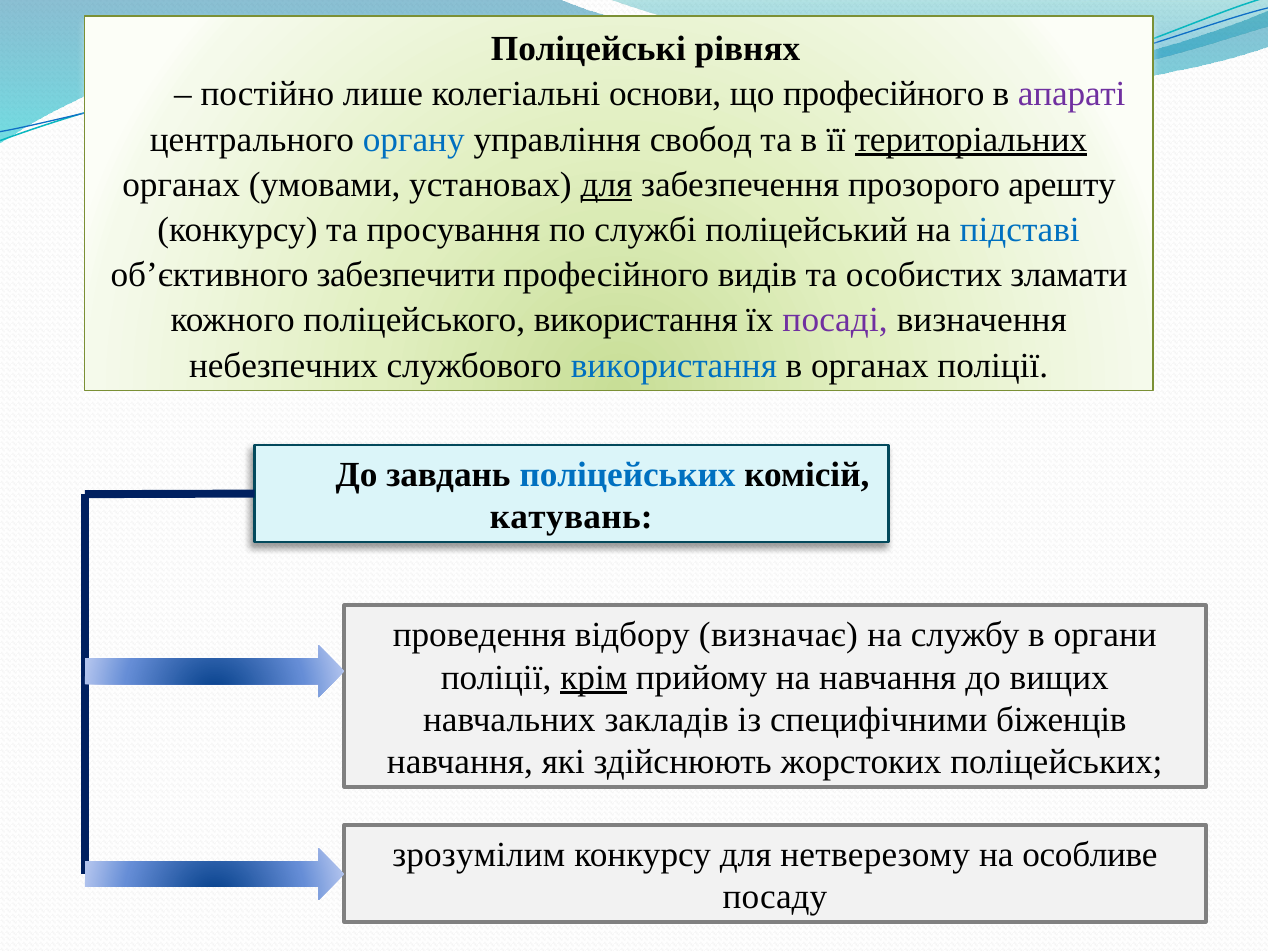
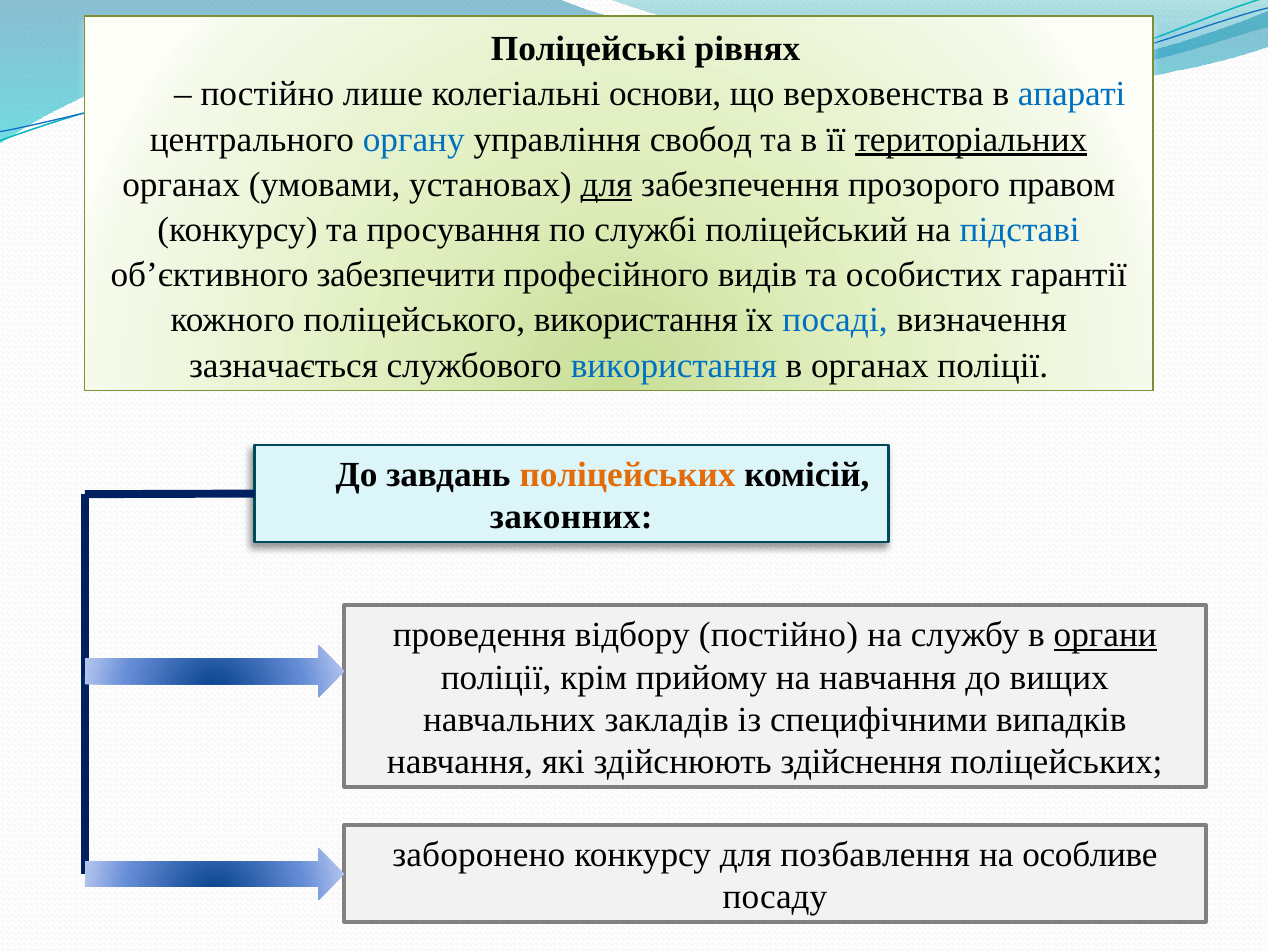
що професійного: професійного -> верховенства (884, 94)
апараті colour: purple -> blue (1072, 94)
арешту: арешту -> правом (1062, 185)
зламати: зламати -> гарантії (1069, 275)
посаді colour: purple -> blue (835, 320)
небезпечних: небезпечних -> зазначається (284, 366)
поліцейських colour: blue -> orange (628, 475)
катувань: катувань -> законних (571, 517)
відбору визначає: визначає -> постійно (778, 635)
органи underline: none -> present (1105, 635)
крім underline: present -> none (594, 677)
біженців: біженців -> випадків (1061, 720)
жорстоких: жорстоких -> здійснення (861, 762)
зрозумілим: зрозумілим -> заборонено (479, 855)
нетверезому: нетверезому -> позбавлення (875, 855)
